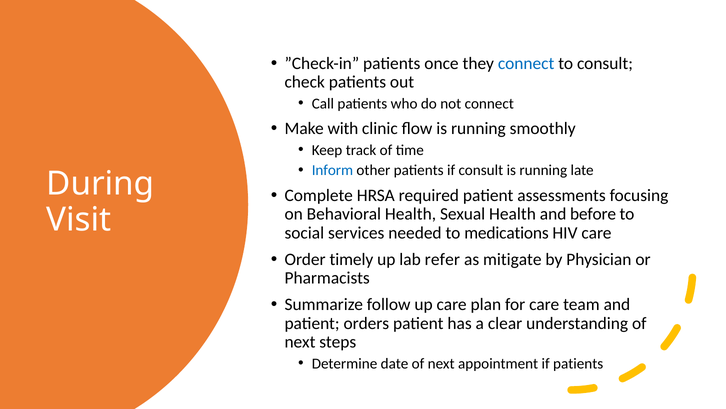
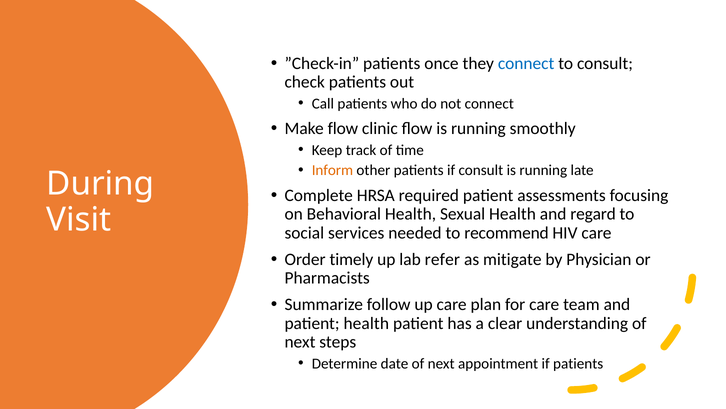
Make with: with -> flow (343, 128)
Inform colour: blue -> orange (332, 170)
before: before -> regard (593, 214)
medications: medications -> recommend (506, 233)
patient orders: orders -> health (366, 323)
